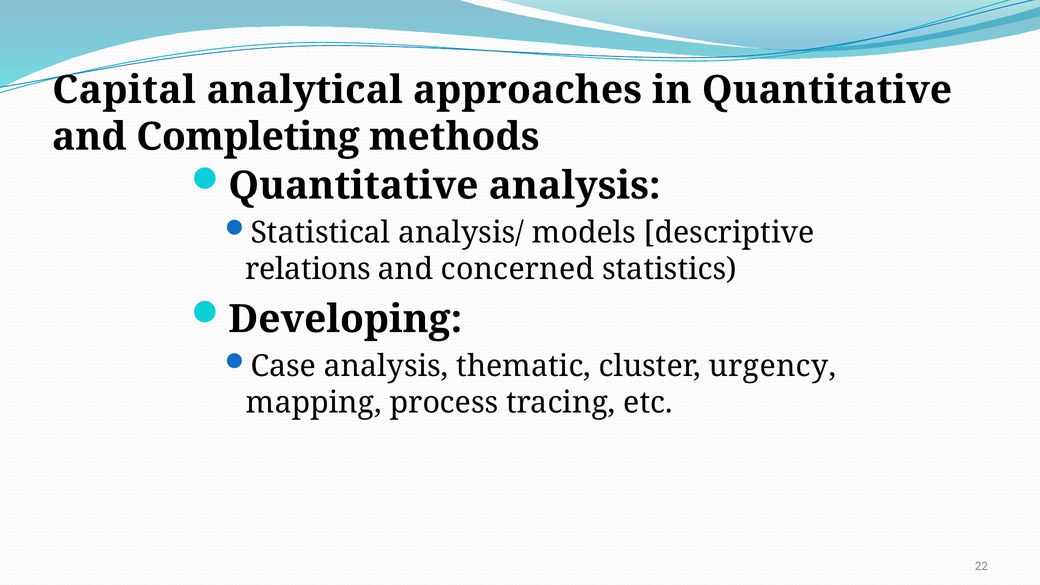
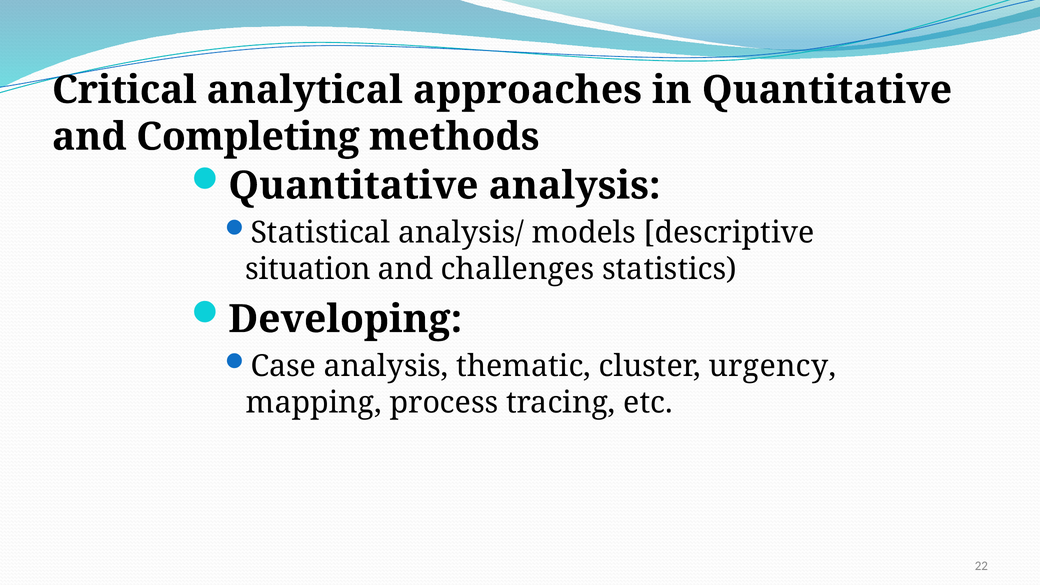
Capital: Capital -> Critical (124, 90)
relations: relations -> situation (308, 269)
concerned: concerned -> challenges (518, 269)
